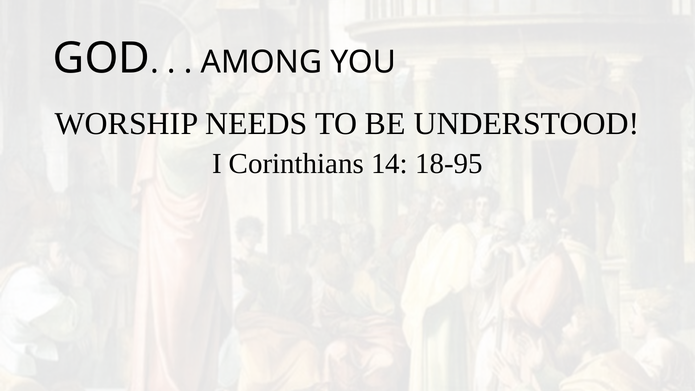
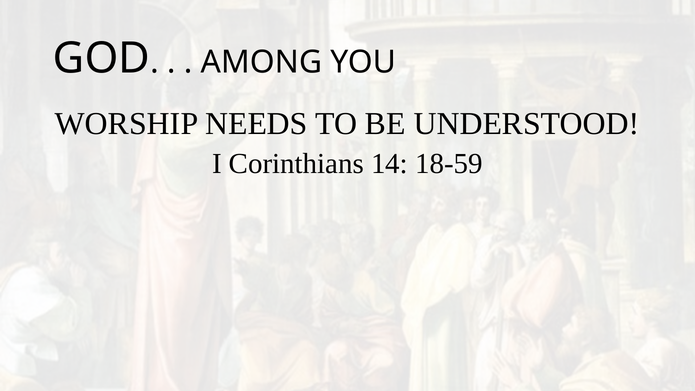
18-95: 18-95 -> 18-59 (449, 164)
